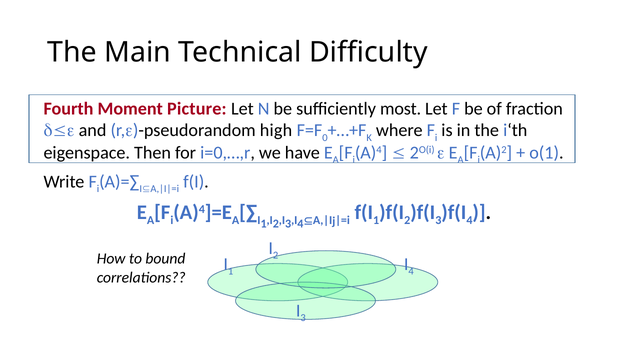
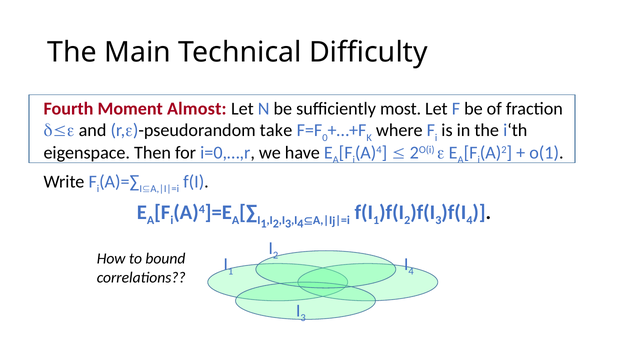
Picture: Picture -> Almost (197, 109)
high: high -> take (276, 130)
